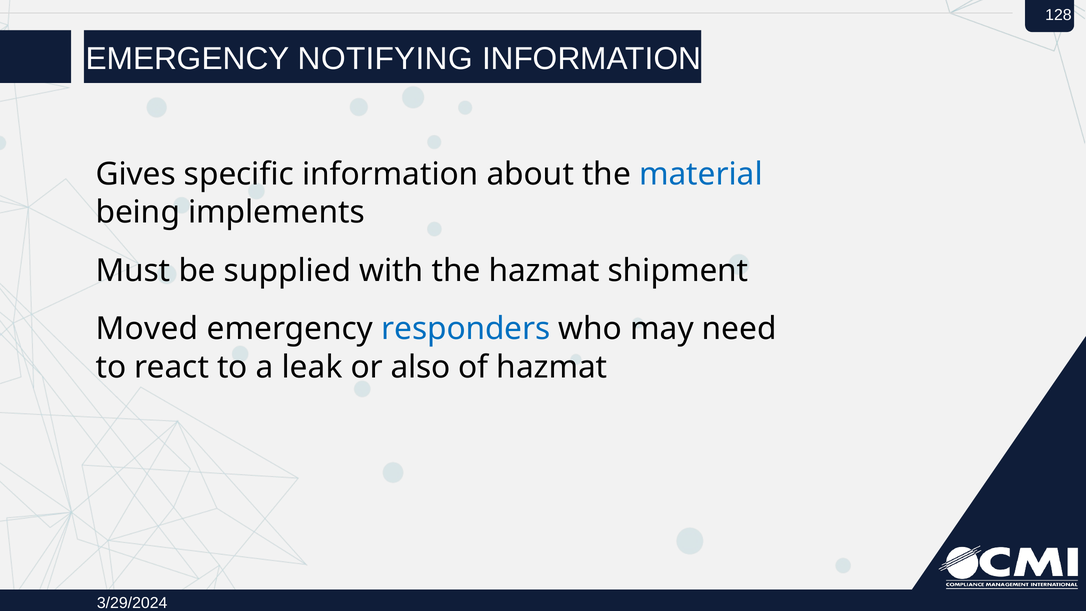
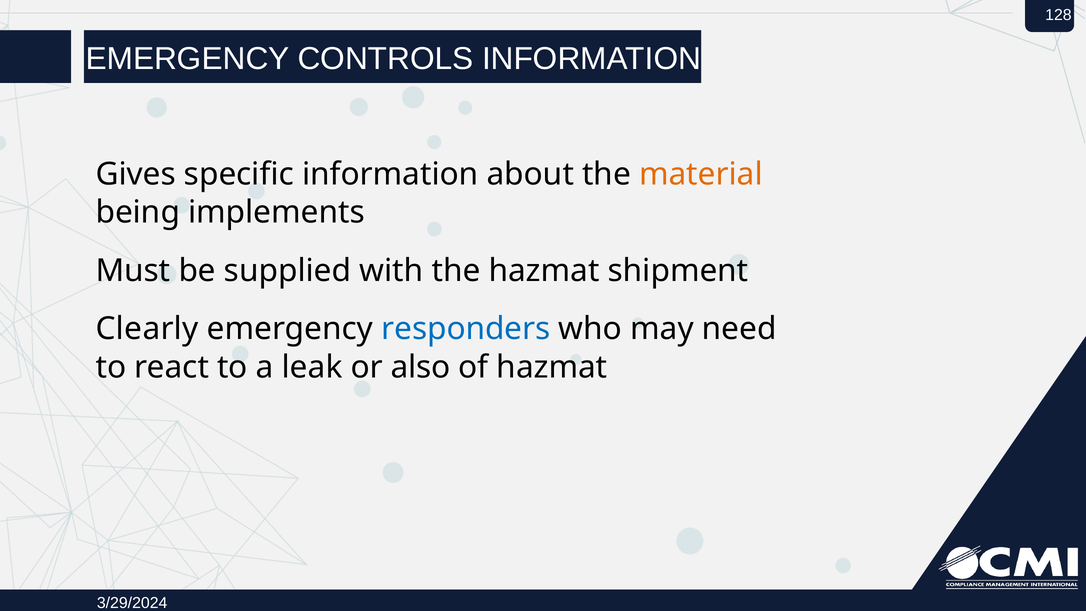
NOTIFYING: NOTIFYING -> CONTROLS (385, 59)
material colour: blue -> orange (701, 174)
Moved: Moved -> Clearly (147, 329)
